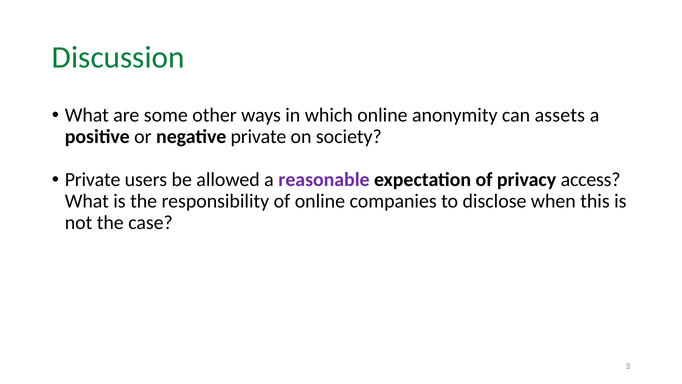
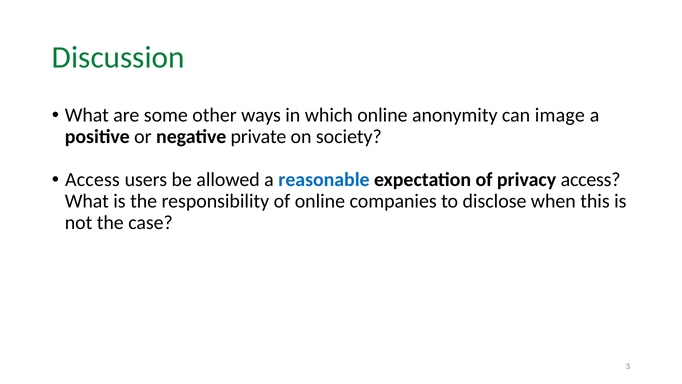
assets: assets -> image (560, 115)
Private: Private -> Access (92, 180)
reasonable colour: purple -> blue (324, 180)
